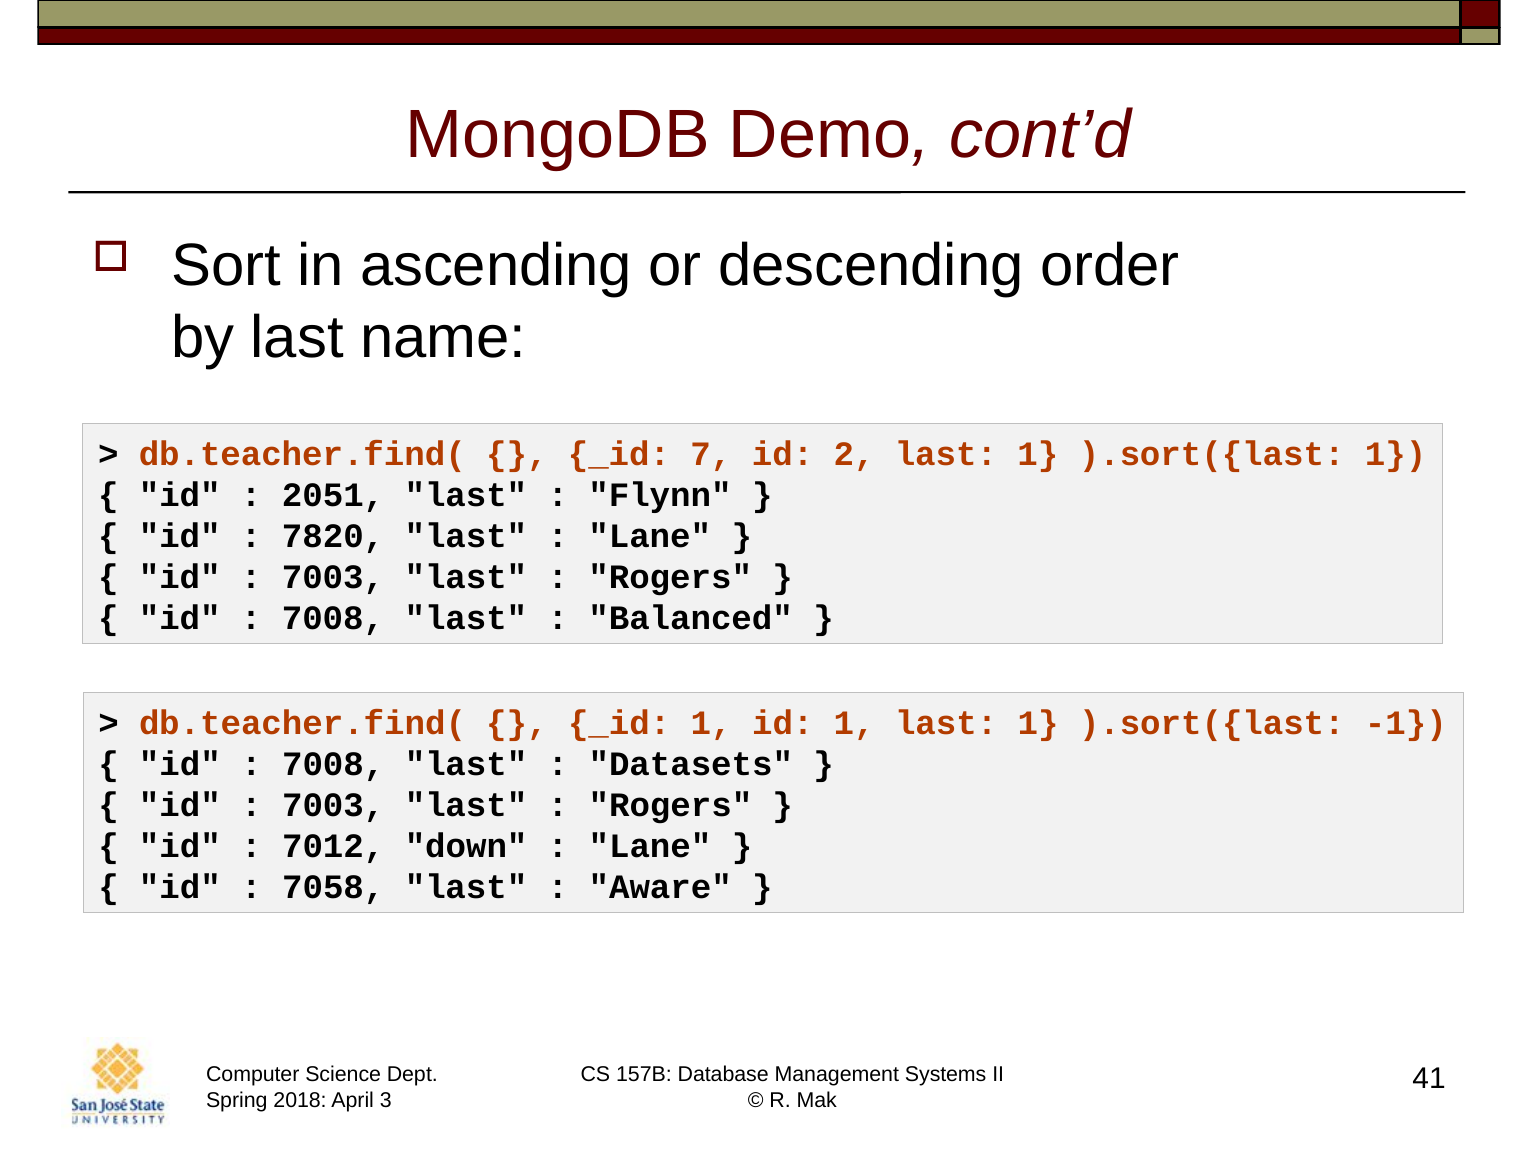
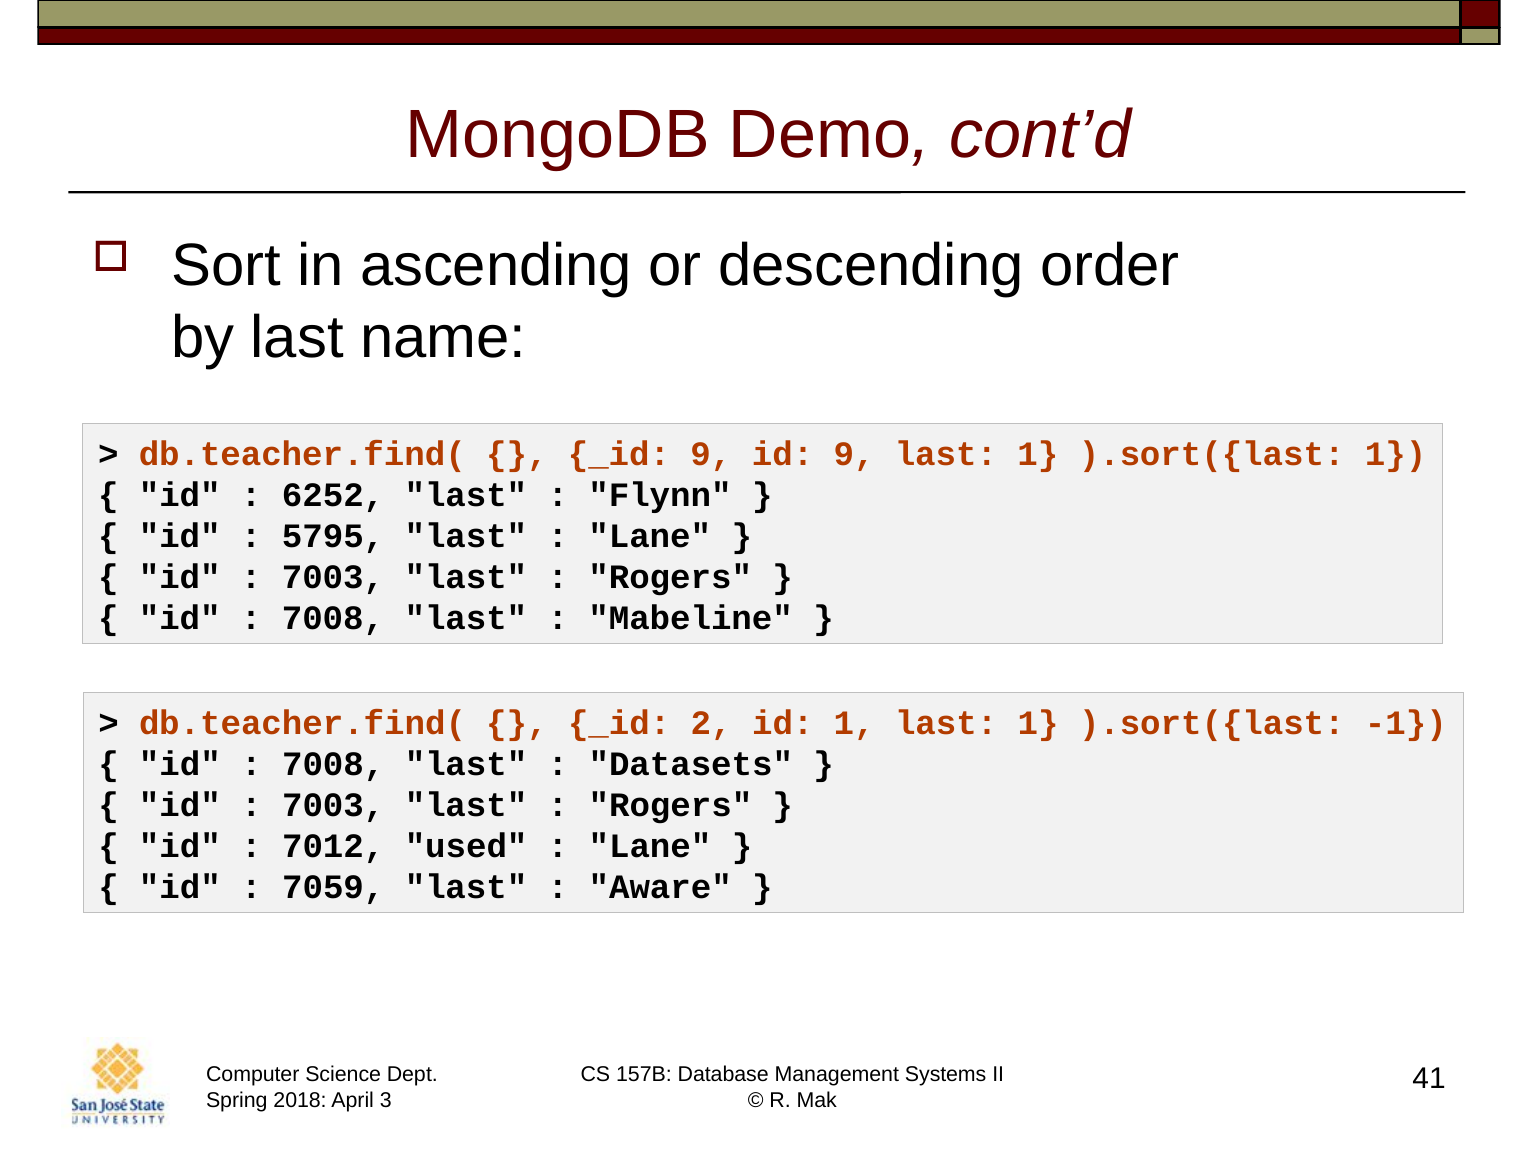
_id 7: 7 -> 9 (711, 454)
id 2: 2 -> 9 (854, 454)
2051: 2051 -> 6252 (333, 495)
7820: 7820 -> 5795 (333, 536)
Balanced: Balanced -> Mabeline (691, 618)
_id 1: 1 -> 2 (711, 723)
down: down -> used (466, 846)
7058: 7058 -> 7059 (333, 887)
